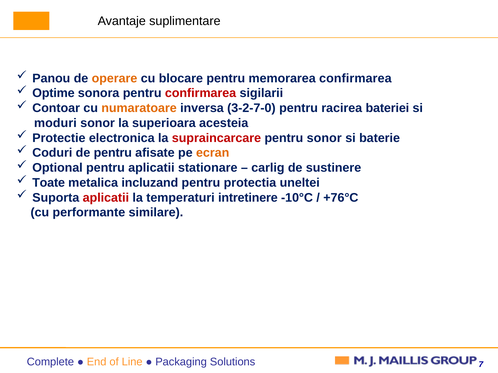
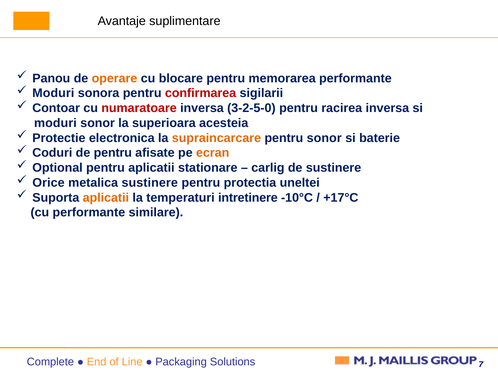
memorarea confirmarea: confirmarea -> performante (355, 78)
Optime: Optime -> Moduri (53, 93)
numaratoare colour: orange -> red (139, 108)
3-2-7-0: 3-2-7-0 -> 3-2-5-0 (251, 108)
racirea bateriei: bateriei -> inversa (387, 108)
supraincarcare colour: red -> orange (216, 138)
Toate: Toate -> Orice (48, 183)
metalica incluzand: incluzand -> sustinere (150, 183)
aplicatii colour: red -> orange (106, 198)
+76°C: +76°C -> +17°C (341, 198)
